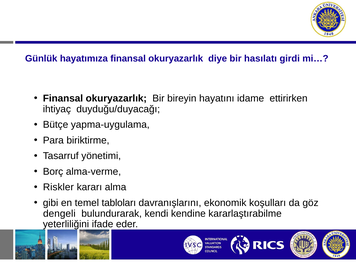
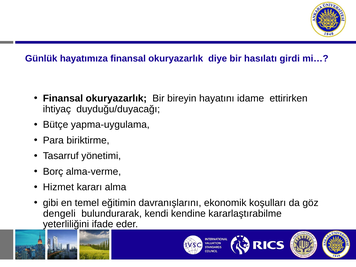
Riskler: Riskler -> Hizmet (58, 187)
tabloları: tabloları -> eğitimin (119, 203)
